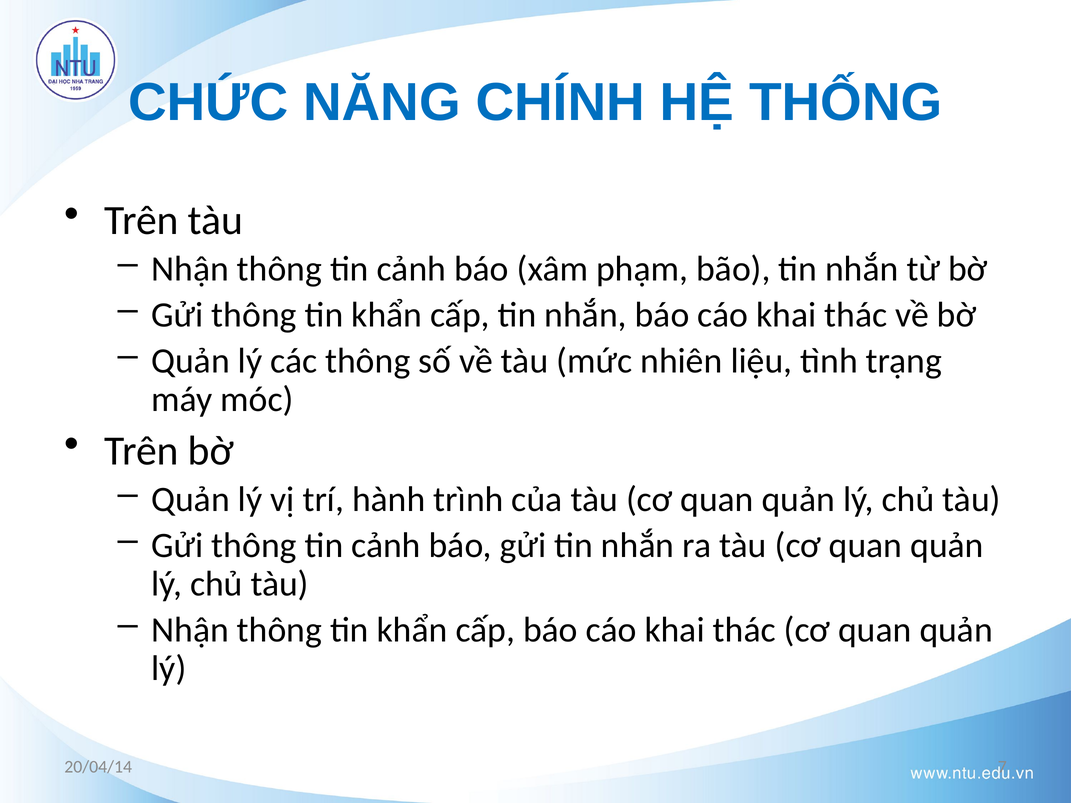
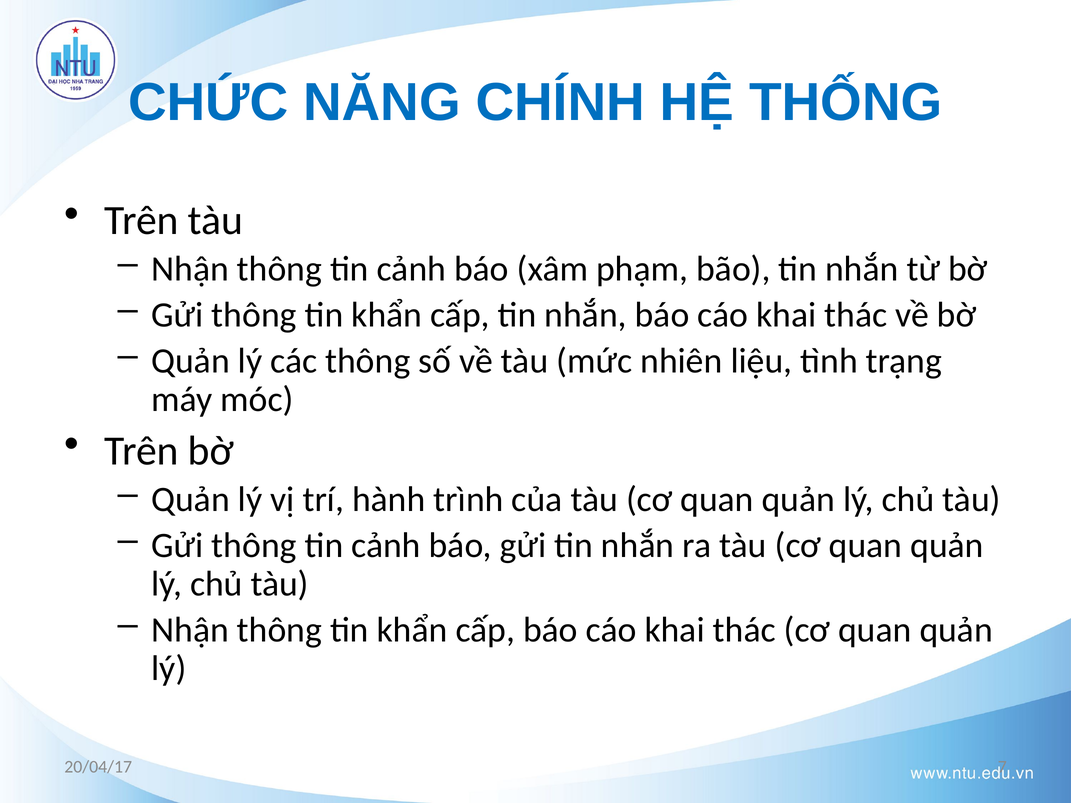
20/04/14: 20/04/14 -> 20/04/17 (98, 767)
